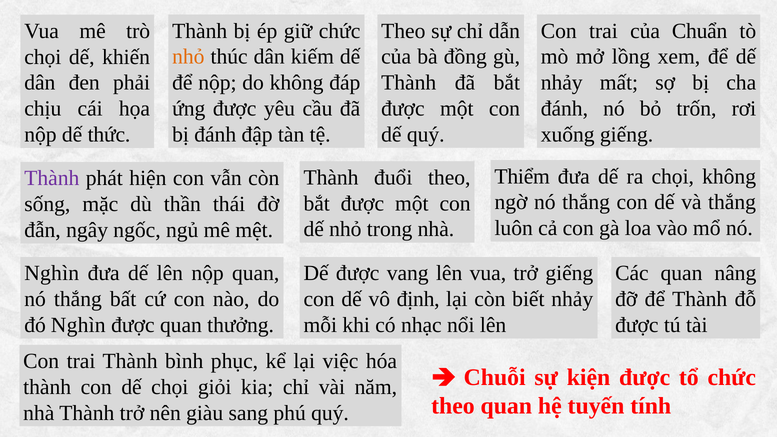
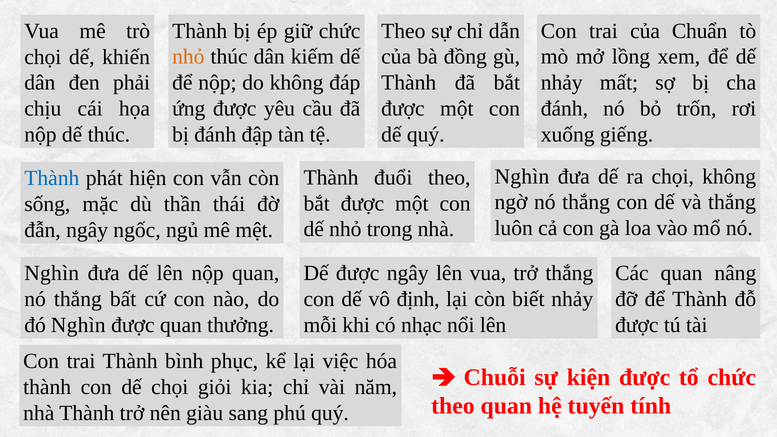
dế thức: thức -> thúc (109, 135)
Thiểm: Thiểm -> Nghìn (522, 176)
Thành colour: purple -> blue (52, 178)
được vang: vang -> ngây (408, 273)
trở giếng: giếng -> thắng (569, 273)
